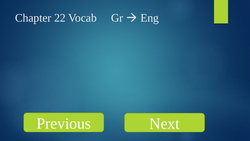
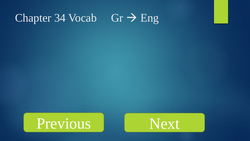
22: 22 -> 34 (60, 18)
